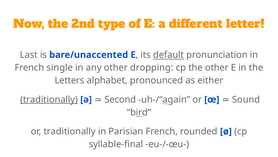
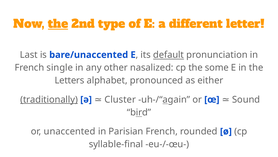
the underline: none -> present (58, 24)
dropping: dropping -> nasalized (152, 67)
the other: other -> some (217, 67)
Second: Second -> Cluster (120, 99)
or traditionally: traditionally -> unaccented (70, 131)
